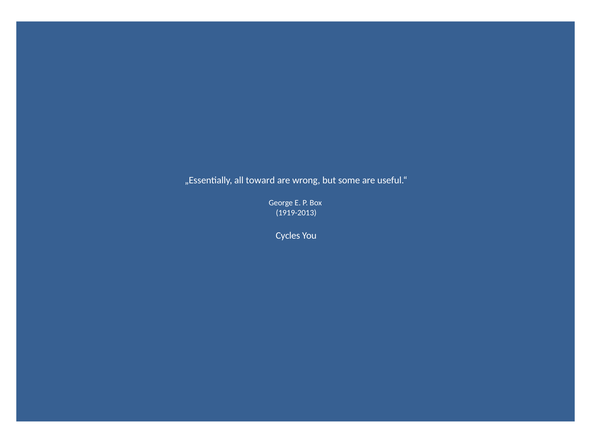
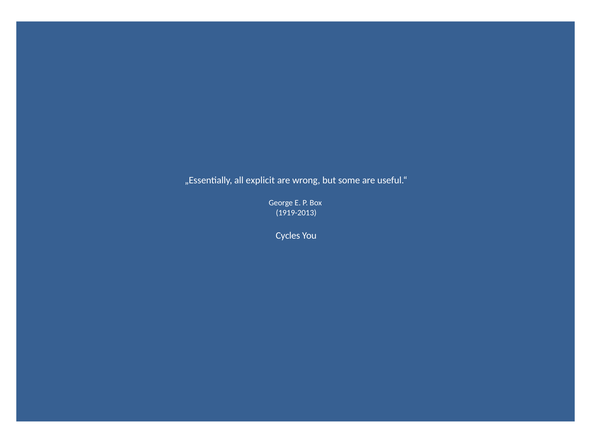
toward: toward -> explicit (260, 180)
